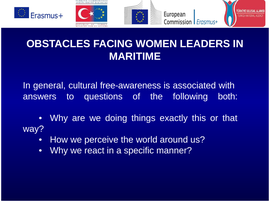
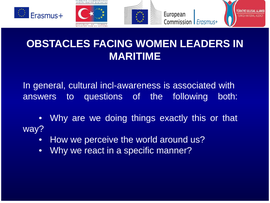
free-awareness: free-awareness -> incl-awareness (130, 85)
